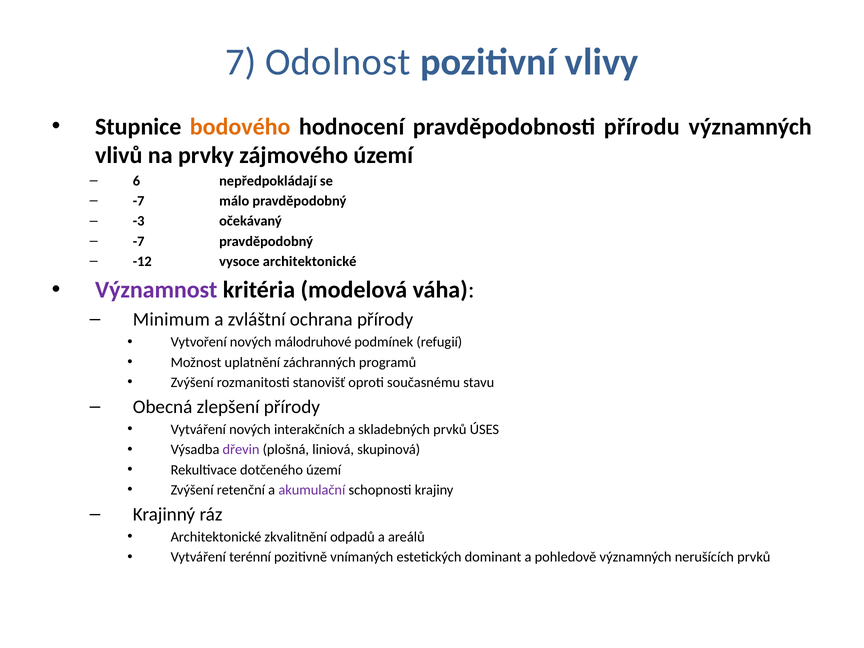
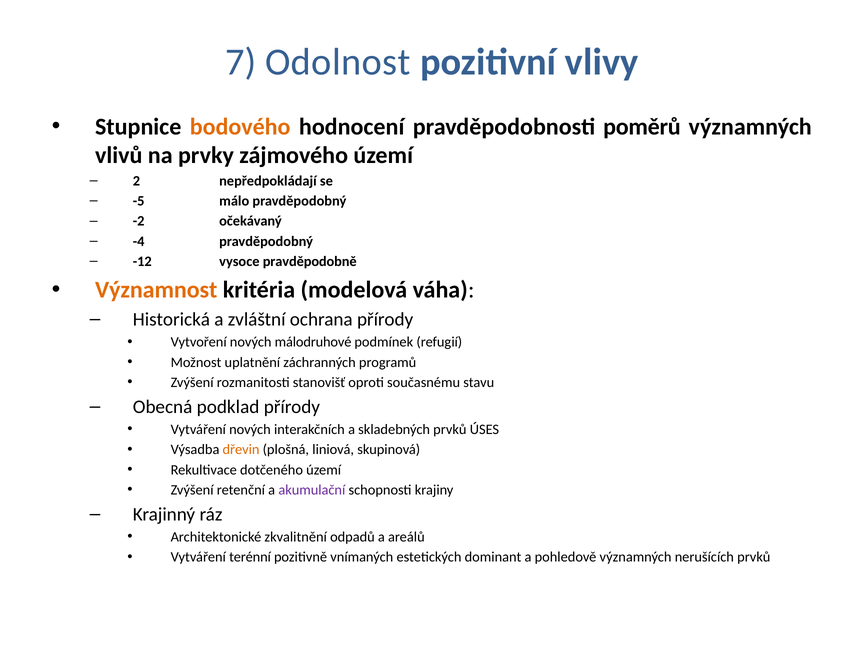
přírodu: přírodu -> poměrů (642, 127)
6: 6 -> 2 (136, 181)
-7: -7 -> -5 (139, 201)
-3: -3 -> -2 (139, 221)
-7: -7 -> -4 (139, 241)
vysoce architektonické: architektonické -> pravděpodobně (310, 261)
Významnost colour: purple -> orange (156, 290)
Minimum: Minimum -> Historická (171, 319)
zlepšení: zlepšení -> podklad (228, 407)
dřevin colour: purple -> orange (241, 450)
